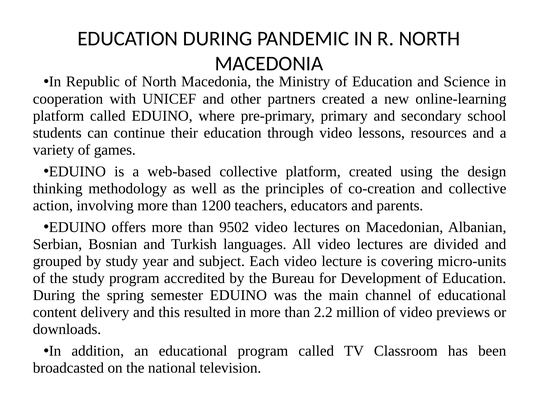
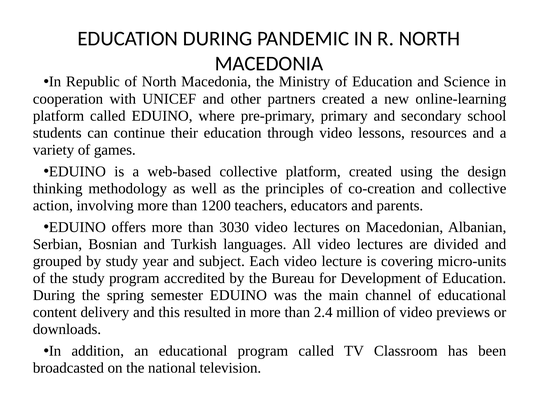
9502: 9502 -> 3030 (234, 227)
2.2: 2.2 -> 2.4 (323, 313)
